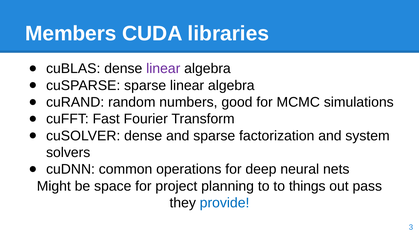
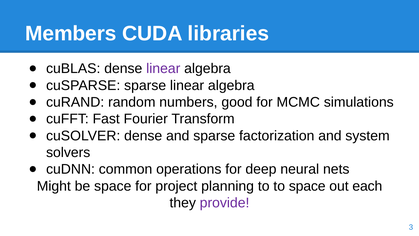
to things: things -> space (307, 186)
pass: pass -> each (367, 186)
provide colour: blue -> purple (225, 203)
